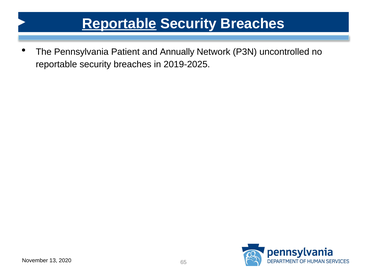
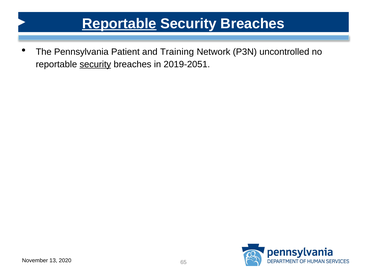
Annually: Annually -> Training (177, 52)
security underline: none -> present (95, 64)
2019-2025: 2019-2025 -> 2019-2051 (187, 64)
